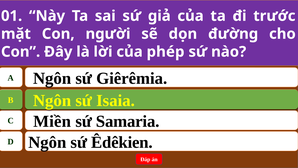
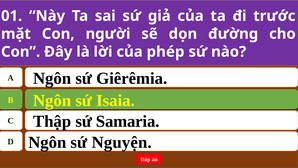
Miền: Miền -> Thập (52, 121)
Êdêkien: Êdêkien -> Nguyện (122, 142)
